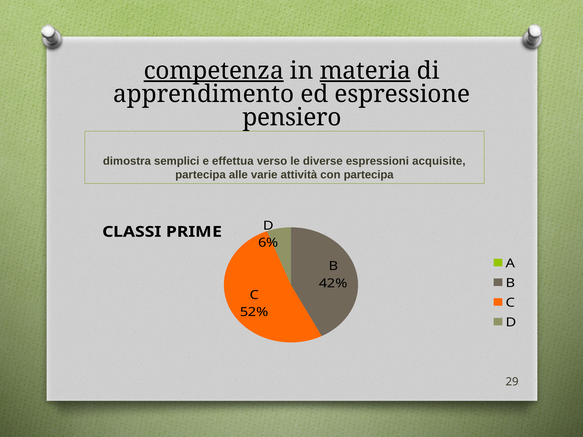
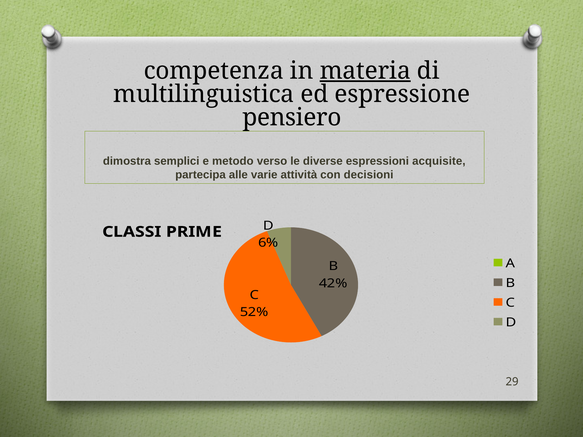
competenza underline: present -> none (214, 71)
apprendimento: apprendimento -> multilinguistica (204, 94)
effettua: effettua -> metodo (233, 161)
con partecipa: partecipa -> decisioni (369, 175)
